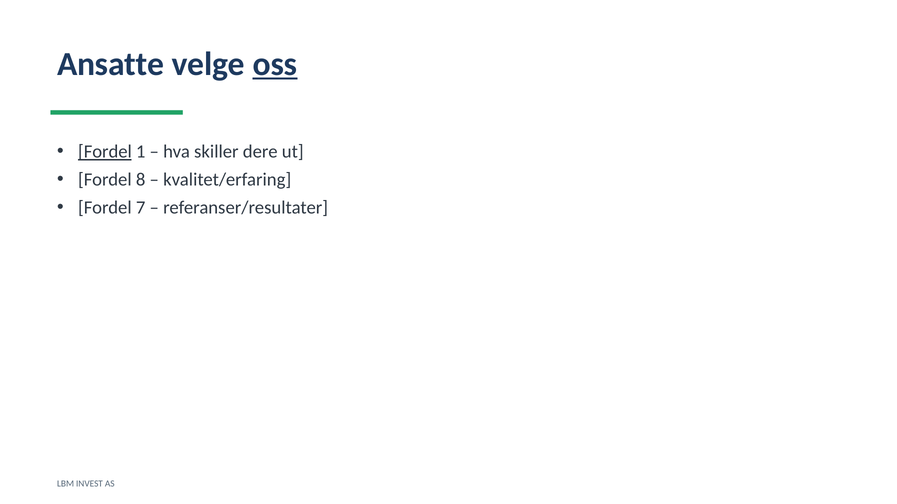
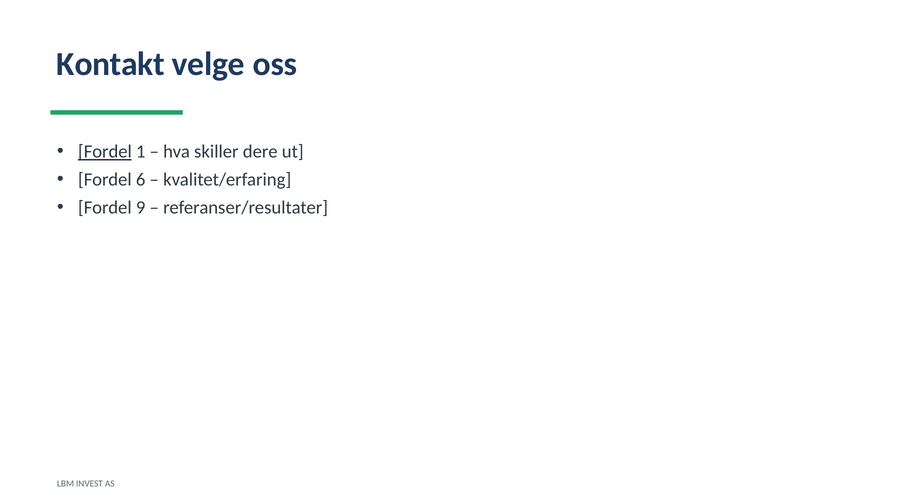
Ansatte: Ansatte -> Kontakt (111, 64)
oss underline: present -> none (275, 64)
8: 8 -> 6 (141, 180)
7: 7 -> 9 (141, 208)
